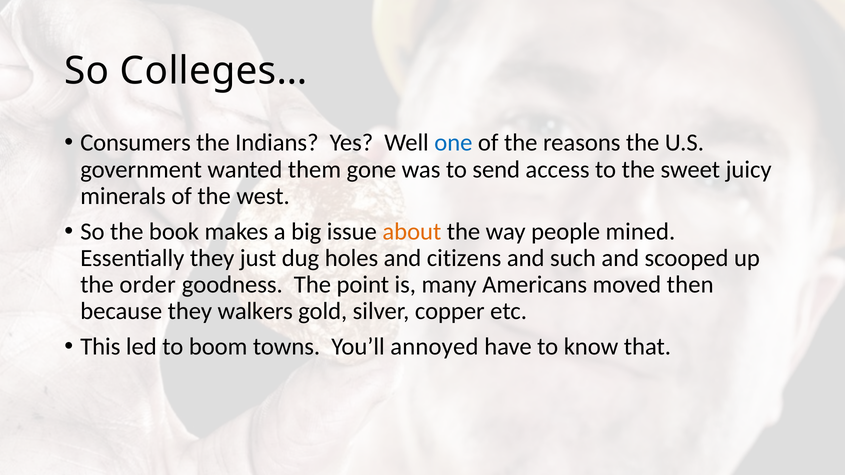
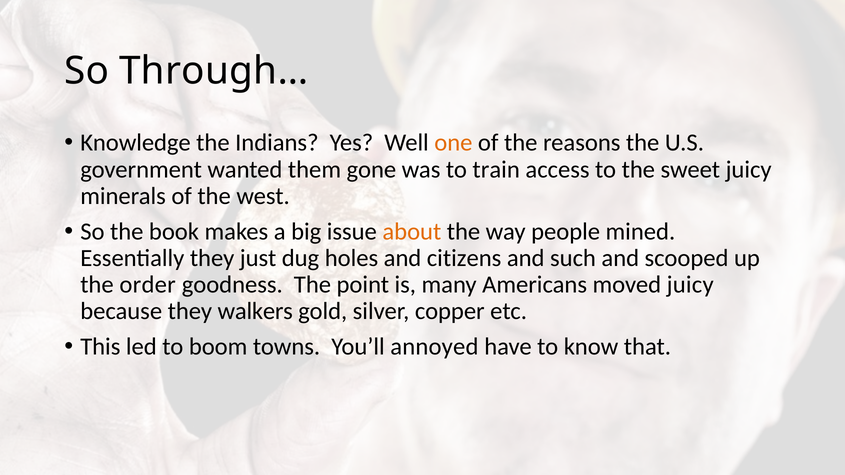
Colleges…: Colleges… -> Through… (214, 71)
Consumers: Consumers -> Knowledge (135, 143)
one colour: blue -> orange (453, 143)
send: send -> train (496, 169)
moved then: then -> juicy (690, 285)
